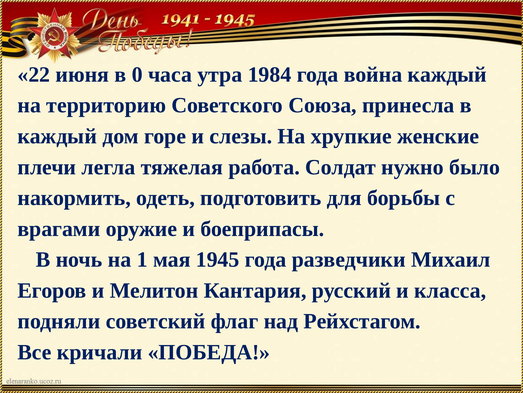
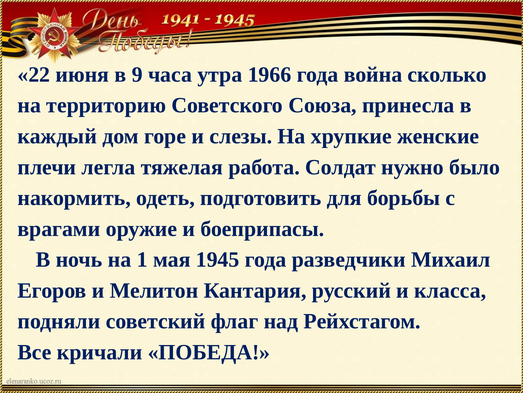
0: 0 -> 9 (137, 74)
1984: 1984 -> 1966 (270, 74)
война каждый: каждый -> сколько (447, 74)
